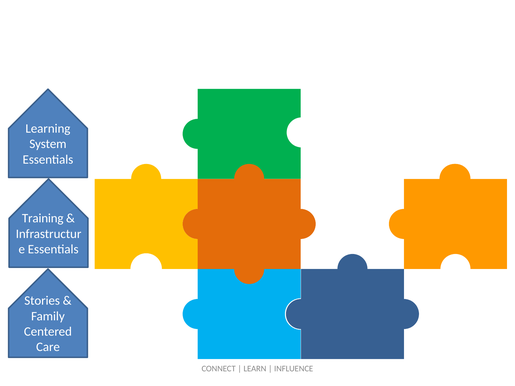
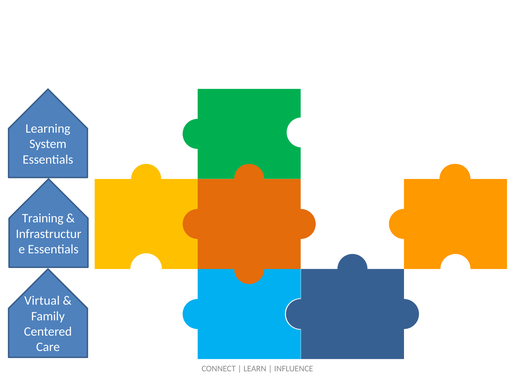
Stories: Stories -> Virtual (42, 301)
